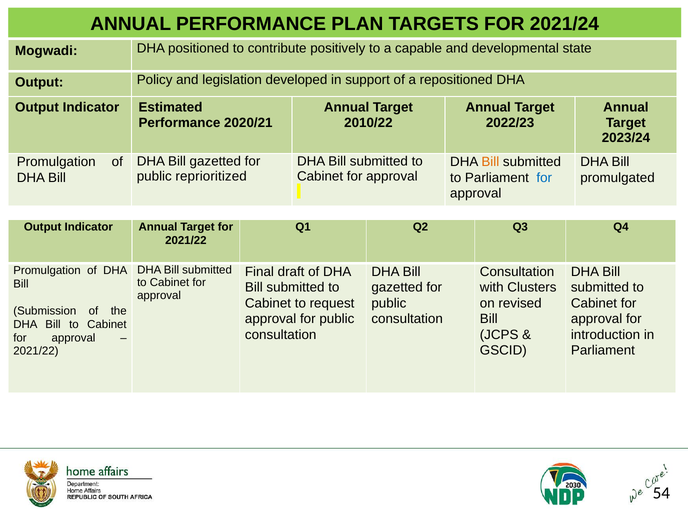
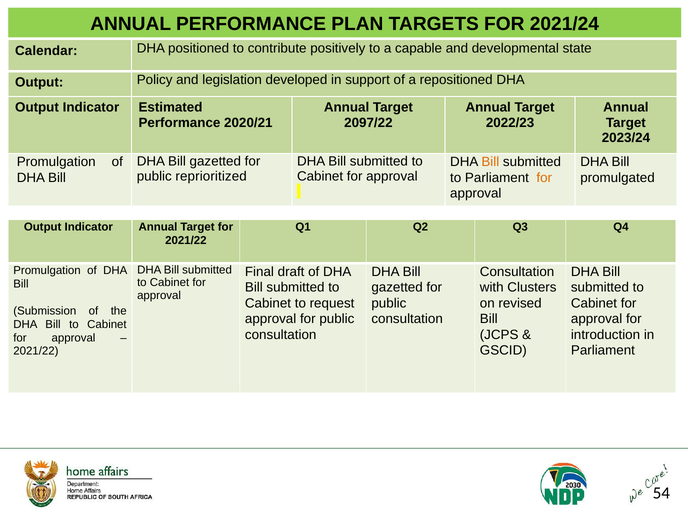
Mogwadi: Mogwadi -> Calendar (46, 51)
2010/22: 2010/22 -> 2097/22 (368, 123)
for colour: blue -> orange (544, 178)
